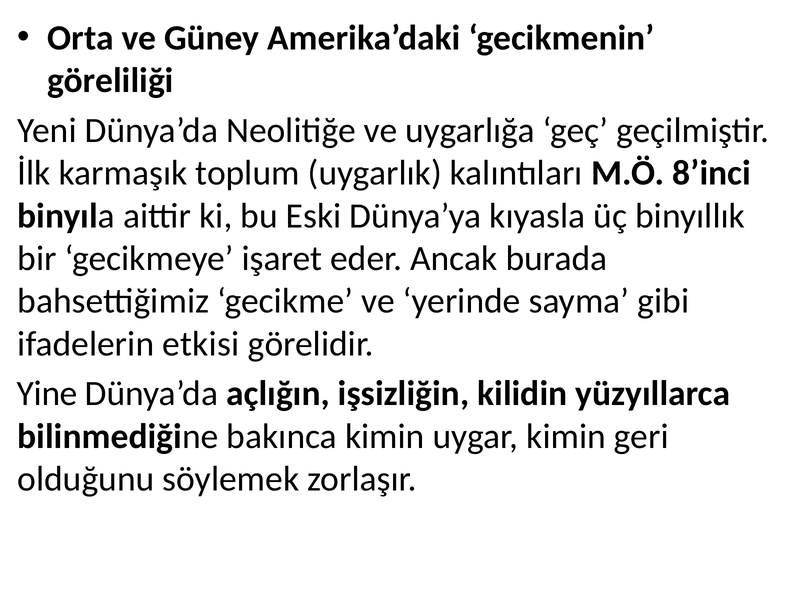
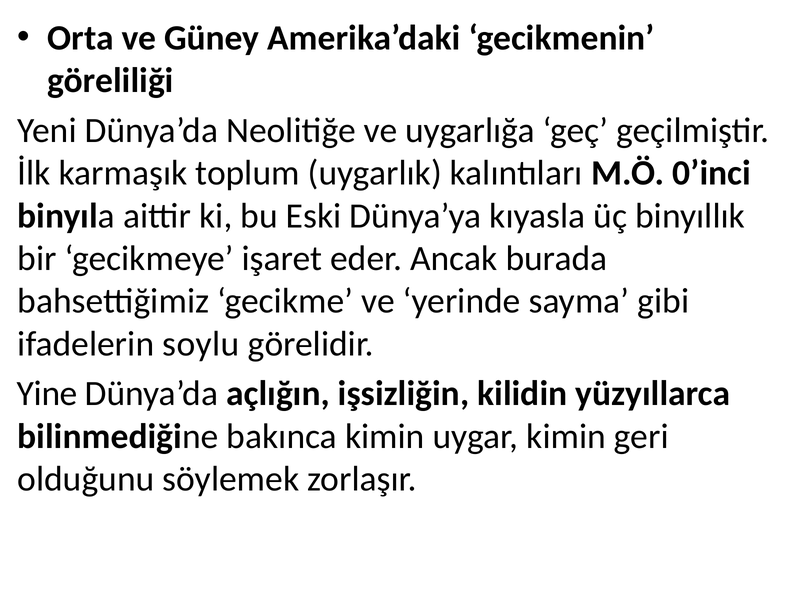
8’inci: 8’inci -> 0’inci (712, 173)
etkisi: etkisi -> soylu (201, 344)
